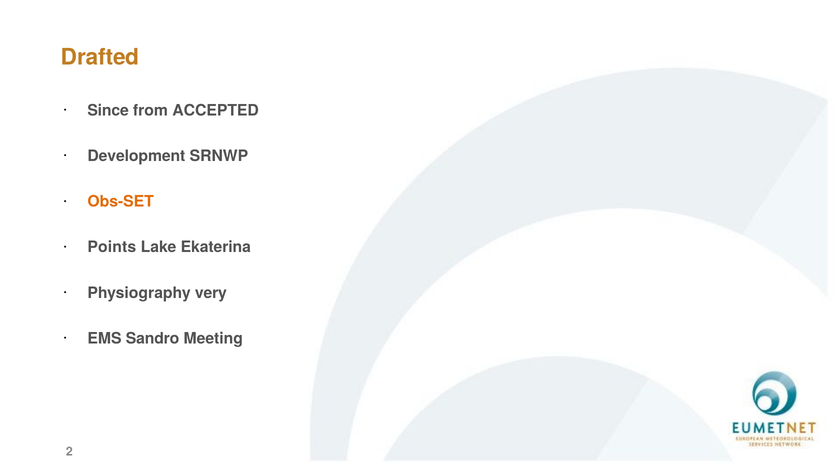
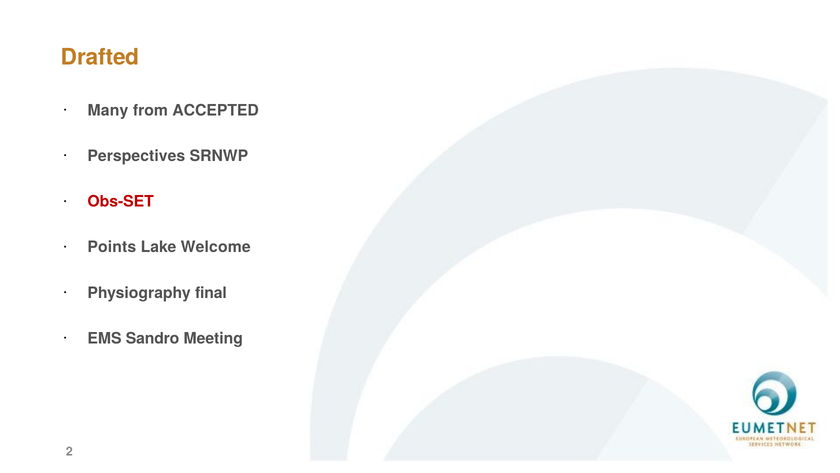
Since: Since -> Many (108, 110)
Development: Development -> Perspectives (136, 156)
Obs-SET colour: orange -> red (121, 201)
Ekaterina: Ekaterina -> Welcome (216, 247)
very: very -> final (211, 293)
